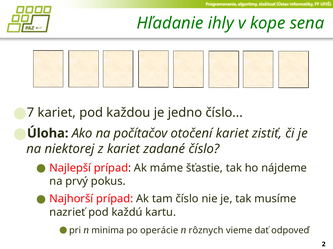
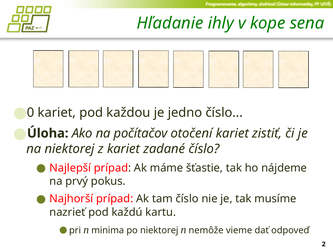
7: 7 -> 0 (31, 113)
po operácie: operácie -> niektorej (159, 231)
rôznych: rôznych -> nemôže (206, 231)
